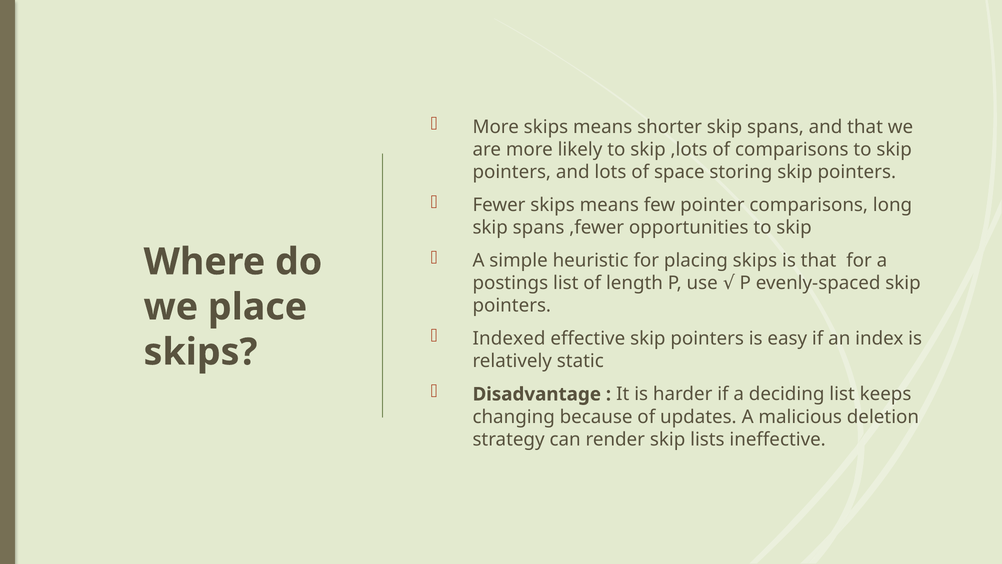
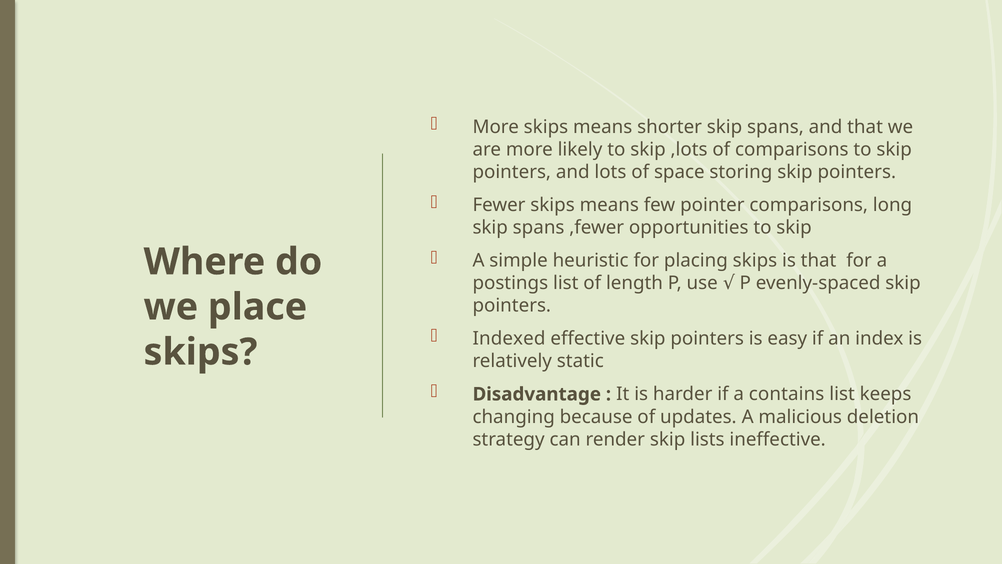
deciding: deciding -> contains (787, 394)
